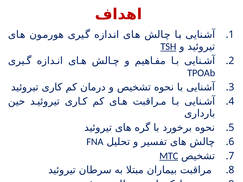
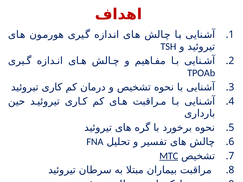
TSH underline: present -> none (168, 47)
